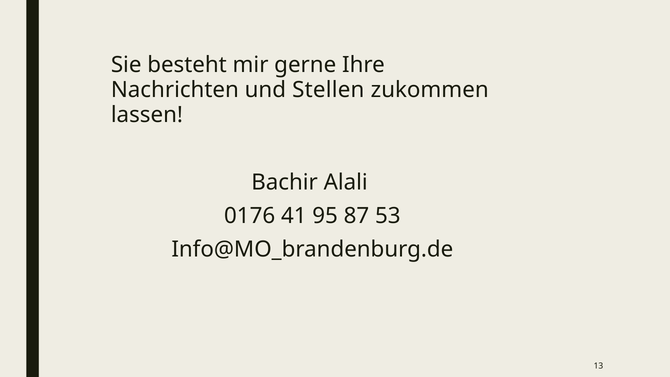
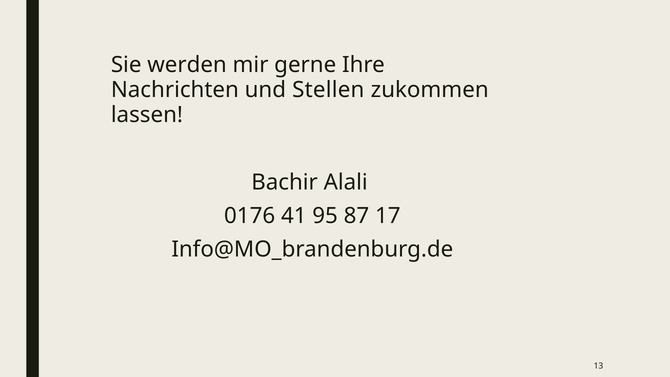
besteht: besteht -> werden (187, 65)
53: 53 -> 17 (388, 216)
